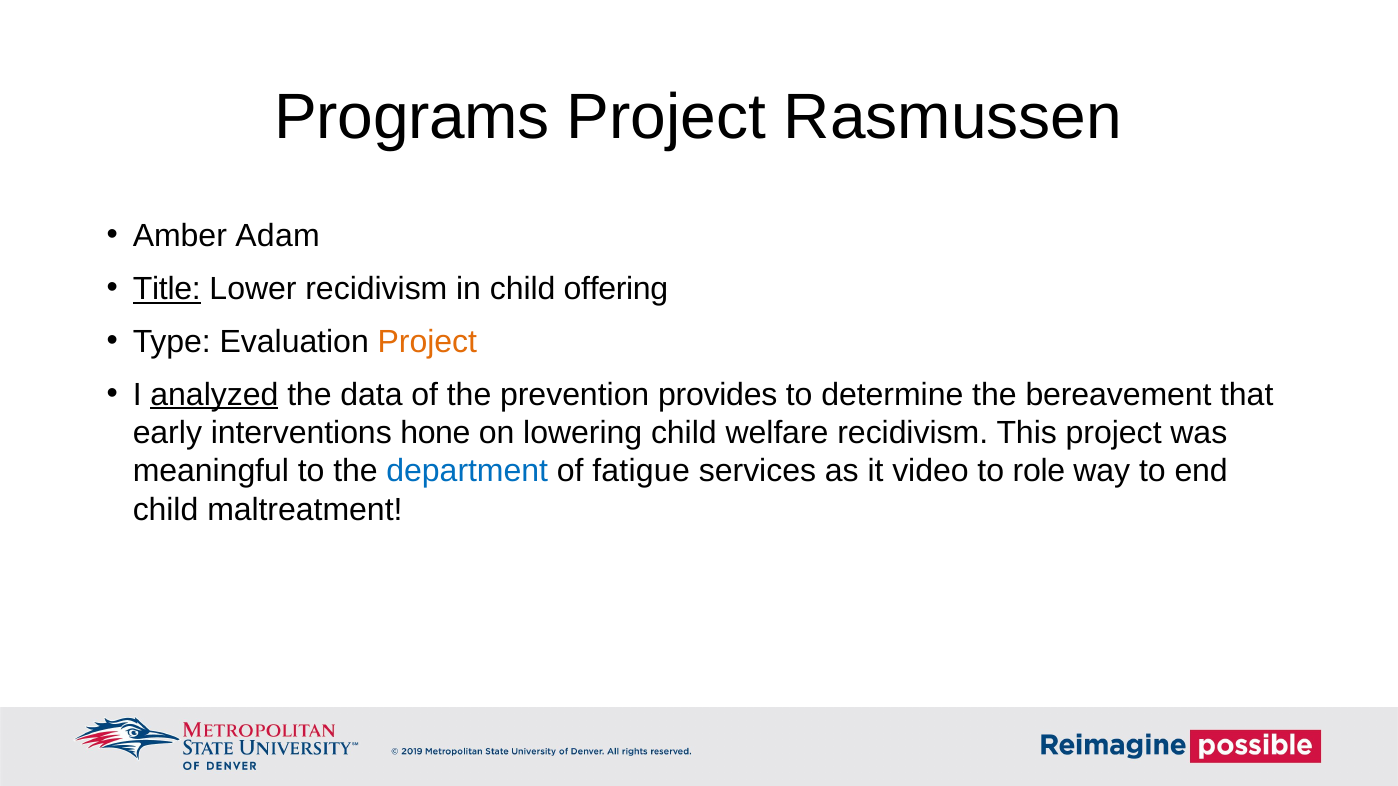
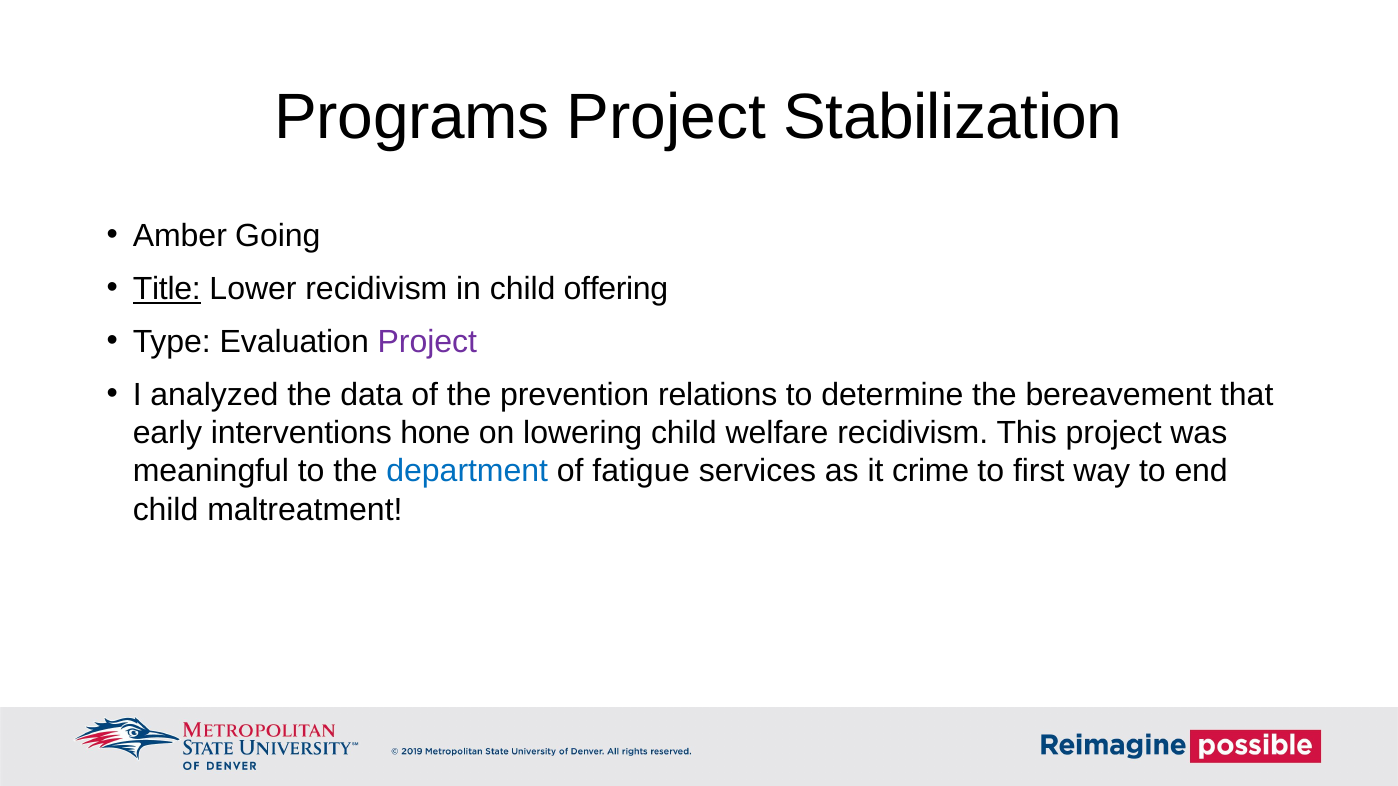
Rasmussen: Rasmussen -> Stabilization (953, 117)
Adam: Adam -> Going (278, 236)
Project colour: orange -> purple (427, 342)
analyzed underline: present -> none (214, 395)
provides: provides -> relations (718, 395)
video: video -> crime (931, 472)
role: role -> first (1039, 472)
